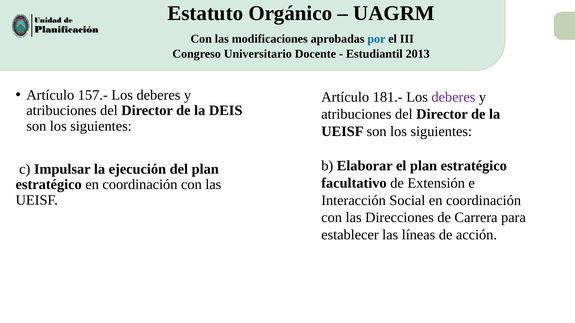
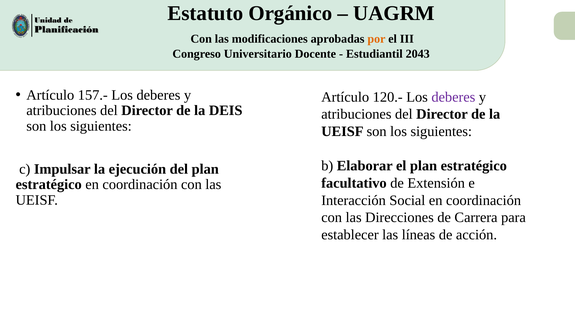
por colour: blue -> orange (376, 39)
2013: 2013 -> 2043 (418, 54)
181.-: 181.- -> 120.- (388, 97)
